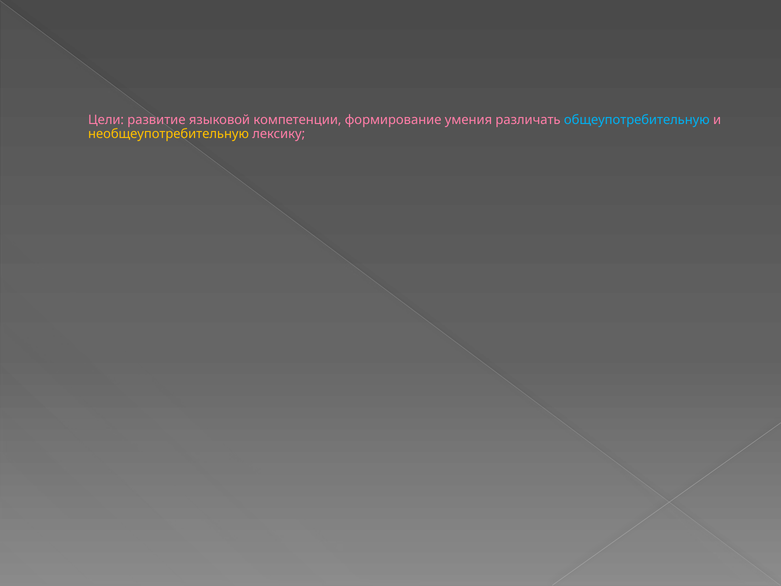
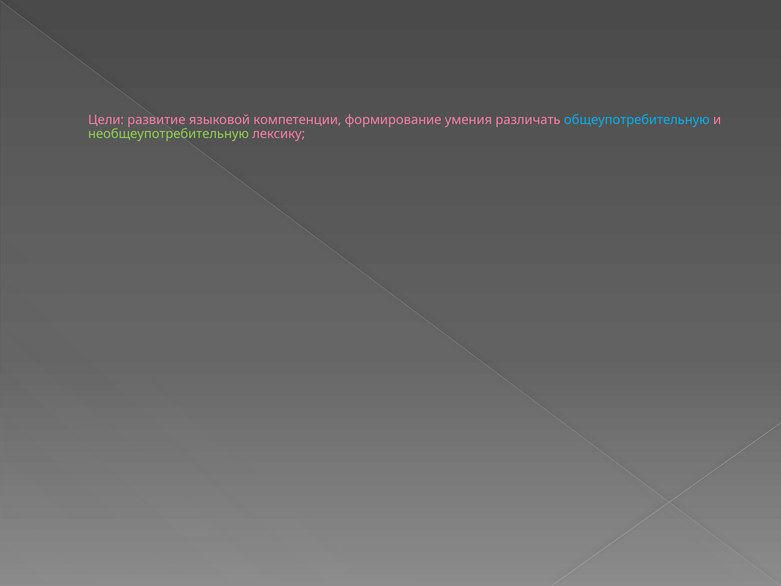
необщеупотребительную colour: yellow -> light green (169, 134)
